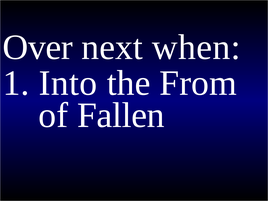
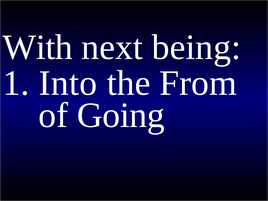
Over: Over -> With (38, 47)
when: when -> being (196, 47)
Fallen: Fallen -> Going (121, 115)
